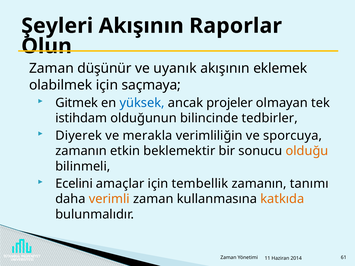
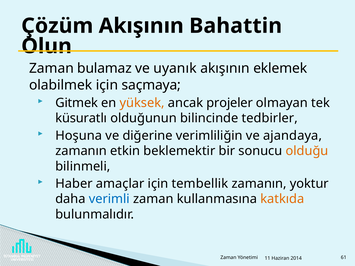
Şeyleri: Şeyleri -> Çözüm (57, 26)
Raporlar: Raporlar -> Bahattin (236, 26)
düşünür: düşünür -> bulamaz (104, 69)
yüksek colour: blue -> orange (142, 103)
istihdam: istihdam -> küsuratlı (81, 118)
Diyerek: Diyerek -> Hoşuna (79, 136)
merakla: merakla -> diğerine (148, 136)
sporcuya: sporcuya -> ajandaya (293, 136)
Ecelini: Ecelini -> Haber (74, 184)
tanımı: tanımı -> yoktur (309, 184)
verimli colour: orange -> blue (109, 199)
